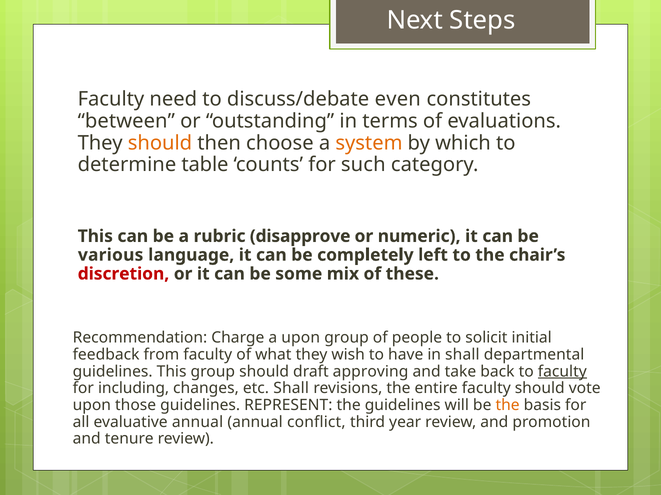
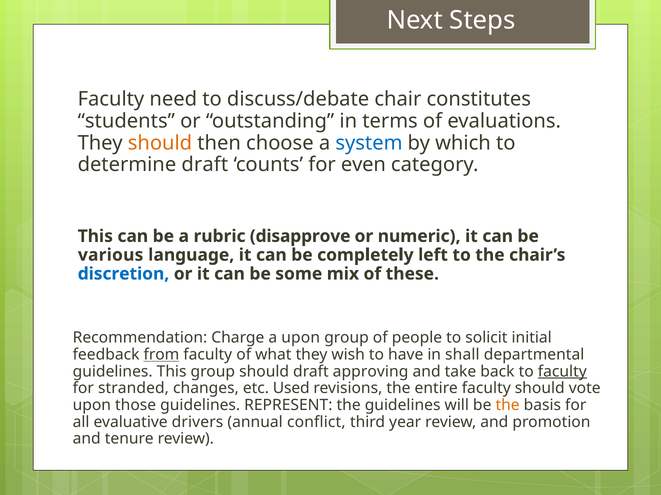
even: even -> chair (398, 99)
between: between -> students (126, 121)
system colour: orange -> blue (369, 143)
determine table: table -> draft (205, 165)
such: such -> even (363, 165)
discretion colour: red -> blue (123, 274)
from underline: none -> present (161, 355)
including: including -> stranded (133, 389)
etc Shall: Shall -> Used (291, 389)
evaluative annual: annual -> drivers (198, 423)
